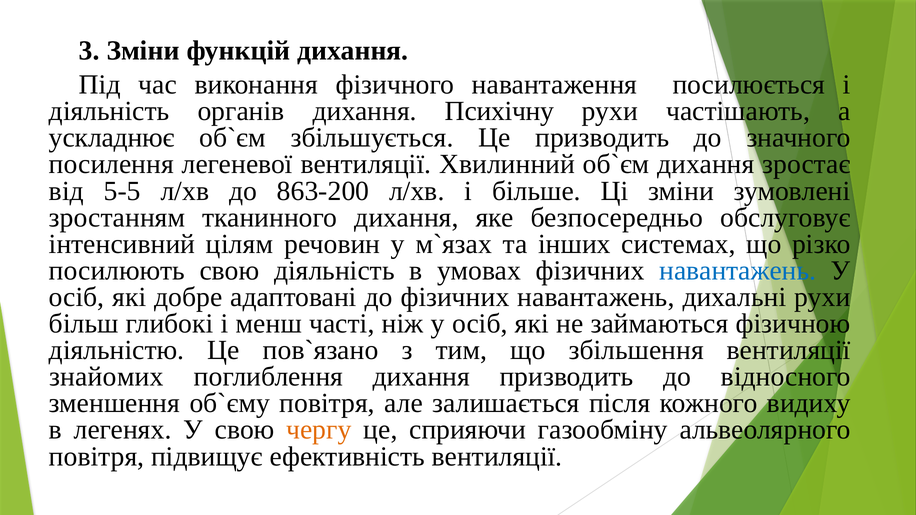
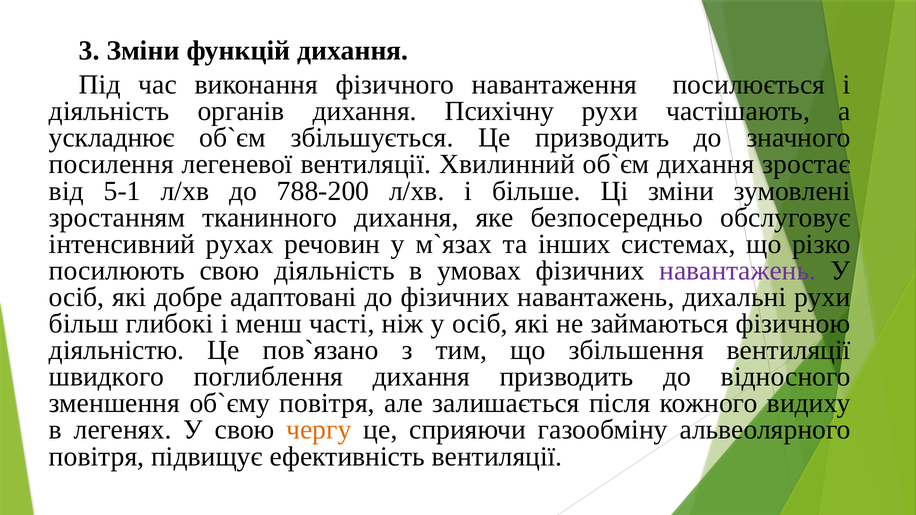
5-5: 5-5 -> 5-1 (122, 191)
863-200: 863-200 -> 788-200 (323, 191)
цілям: цілям -> рухах (240, 244)
навантажень colour: blue -> purple (738, 271)
знайомих: знайомих -> швидкого (107, 377)
